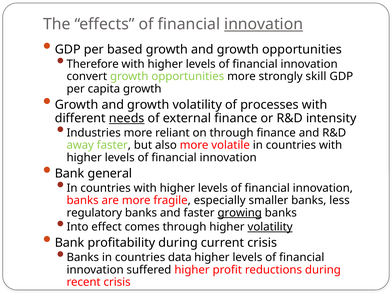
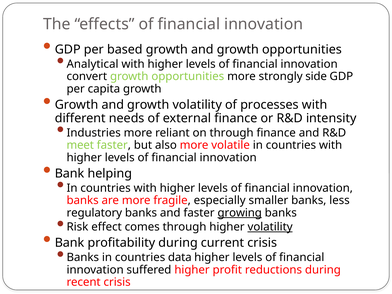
innovation underline: present -> none (264, 24)
Therefore: Therefore -> Analytical (93, 64)
skill: skill -> side (316, 76)
needs underline: present -> none (127, 118)
away: away -> meet (80, 145)
general: general -> helping (110, 173)
Into: Into -> Risk (77, 227)
